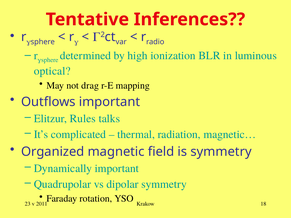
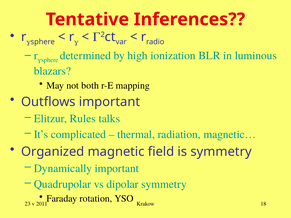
optical: optical -> blazars (52, 71)
drag: drag -> both (90, 86)
